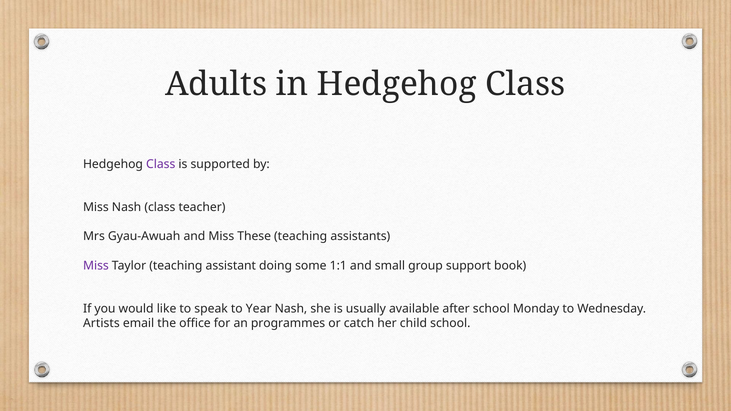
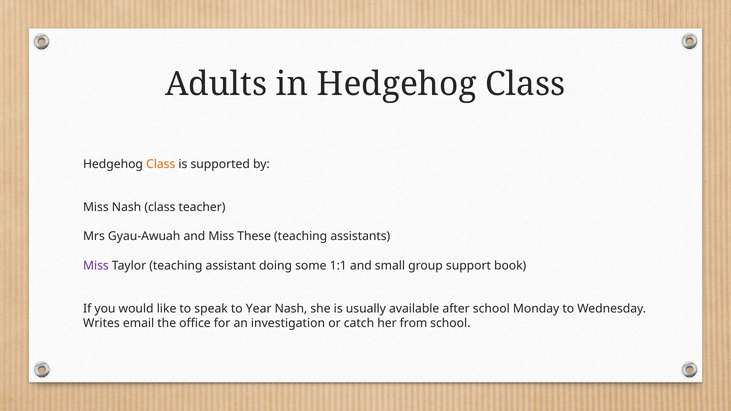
Class colour: purple -> orange (161, 164)
Artists: Artists -> Writes (101, 324)
programmes: programmes -> investigation (288, 324)
child: child -> from (413, 324)
